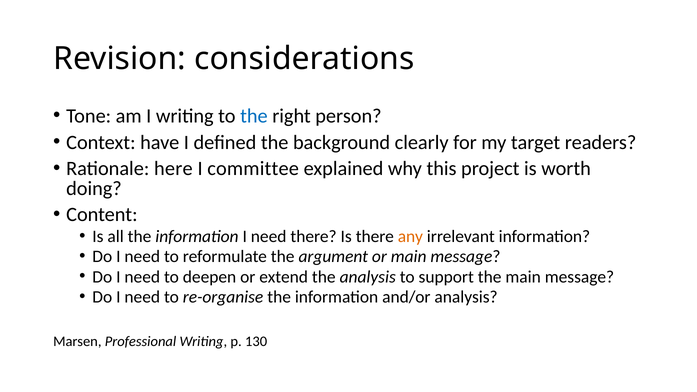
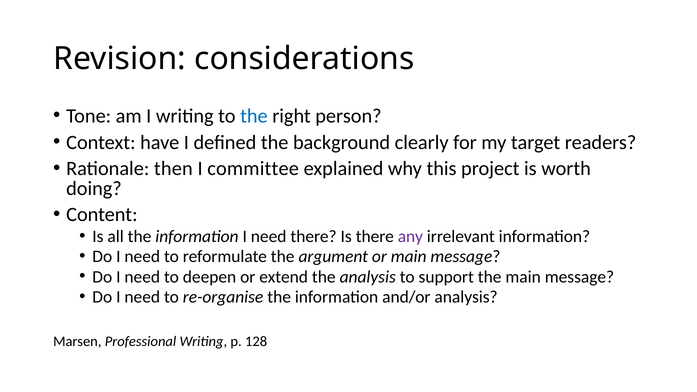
here: here -> then (173, 169)
any colour: orange -> purple (410, 236)
130: 130 -> 128 (256, 341)
